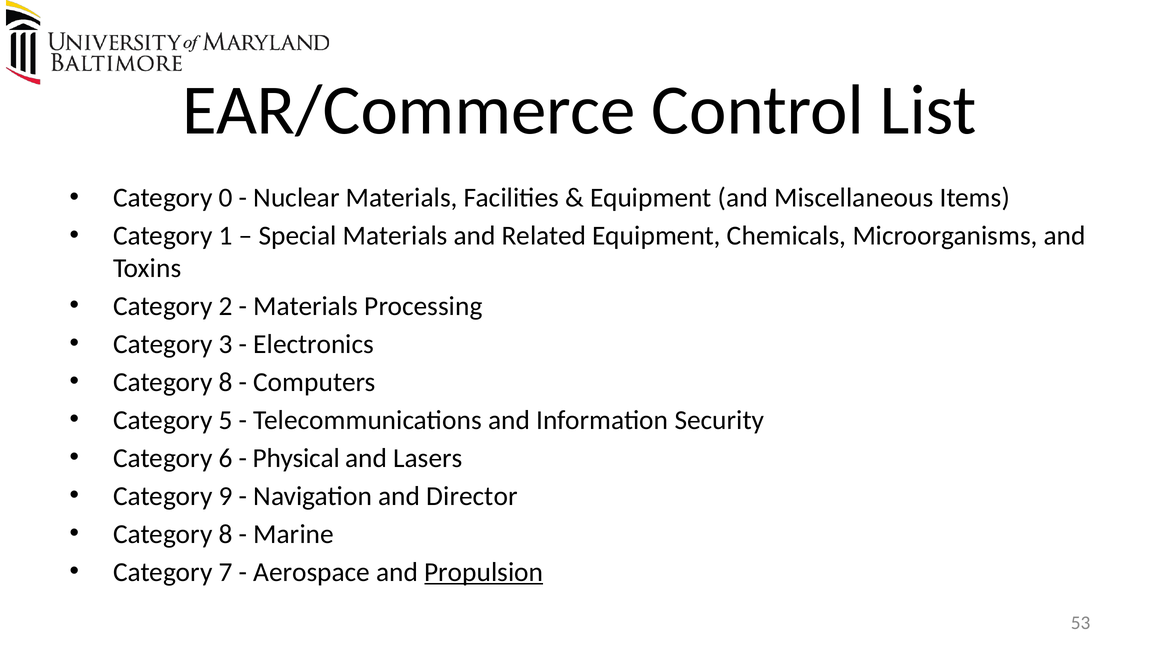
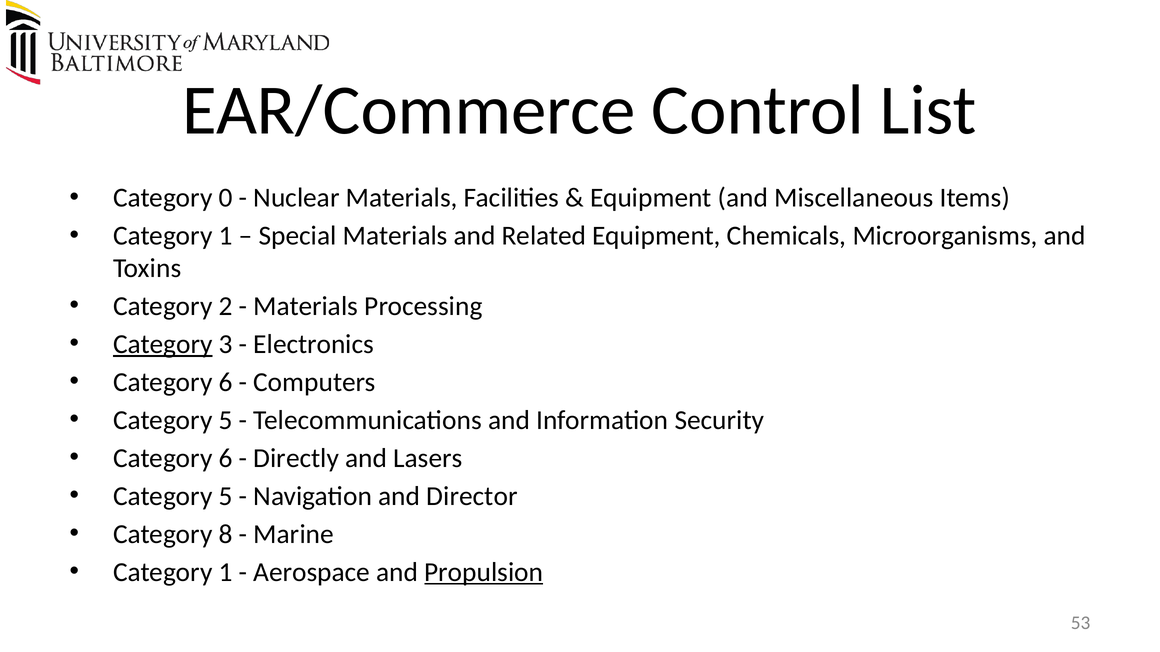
Category underline: none -> present (163, 344)
8: 8 -> 6 (226, 382)
Physical: Physical -> Directly (296, 458)
9: 9 -> 5 (226, 496)
7: 7 -> 1 (226, 572)
